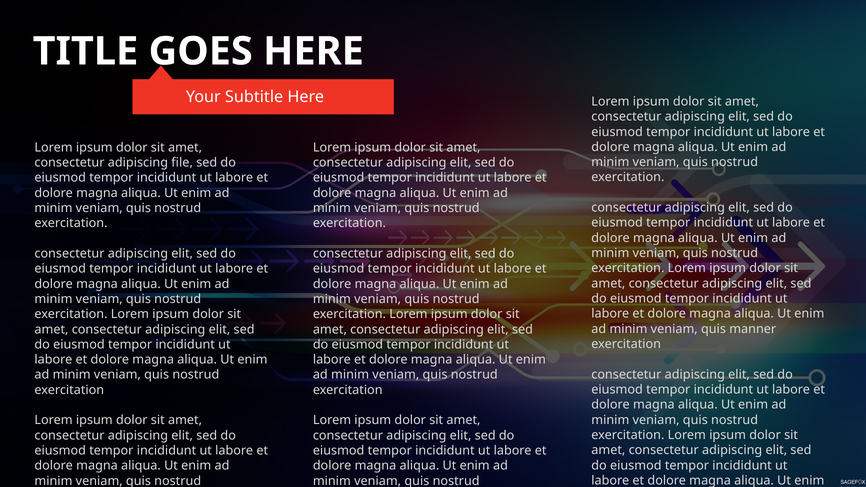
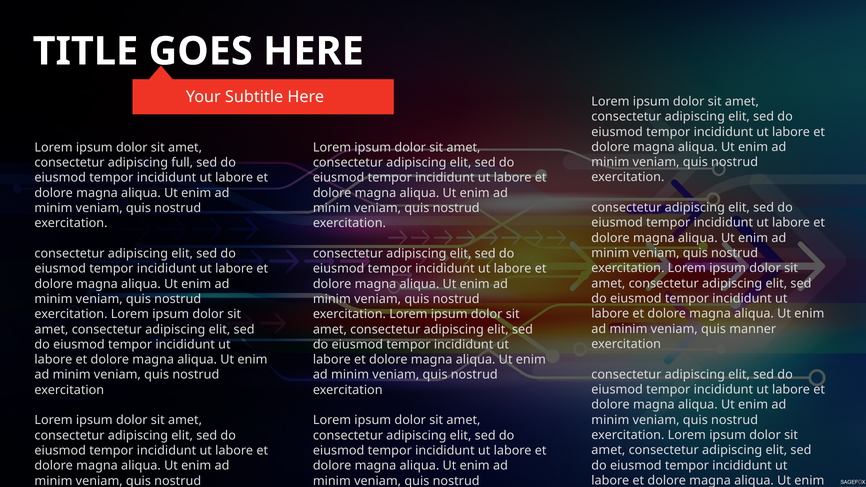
file: file -> full (182, 163)
